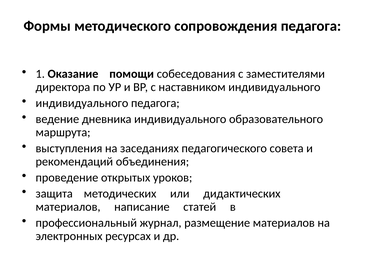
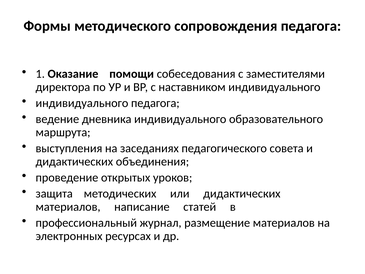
рекомендаций: рекомендаций -> дидактических (74, 161)
